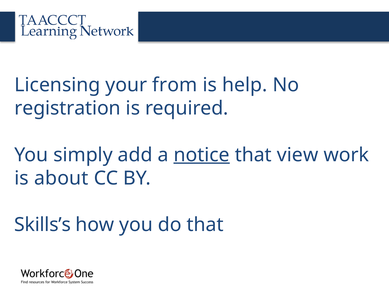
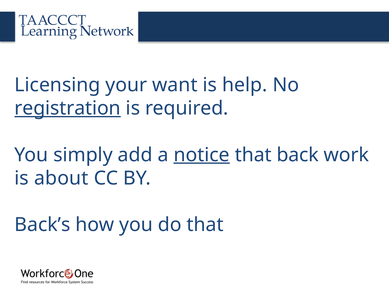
from: from -> want (175, 85)
registration underline: none -> present (68, 109)
view: view -> back (298, 155)
Skills’s: Skills’s -> Back’s (42, 225)
